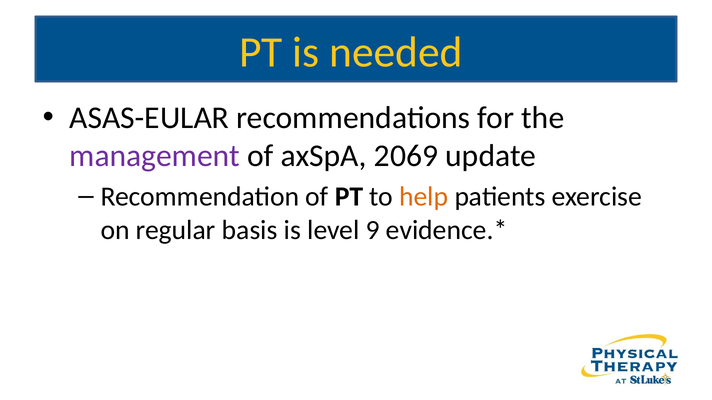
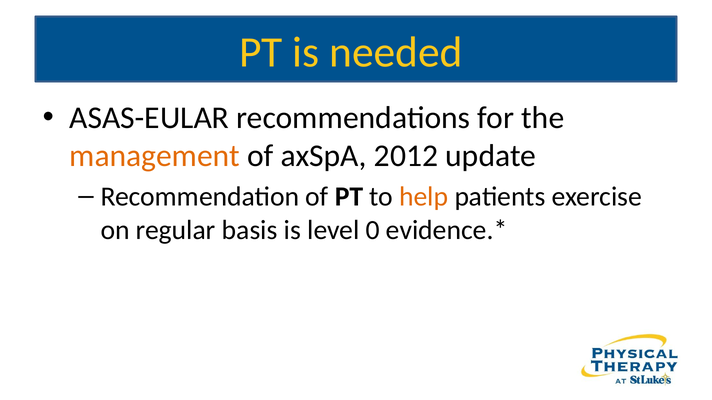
management colour: purple -> orange (155, 156)
2069: 2069 -> 2012 (406, 156)
9: 9 -> 0 (373, 230)
